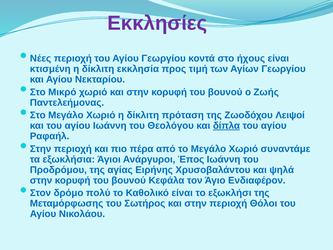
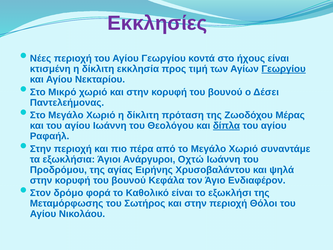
Γεωργίου underline: none -> present (284, 69)
Ζωής: Ζωής -> Δέσει (266, 92)
Λειψοί: Λειψοί -> Μέρας (290, 115)
Έπος: Έπος -> Οχτώ (191, 159)
πολύ: πολύ -> φορά (98, 193)
